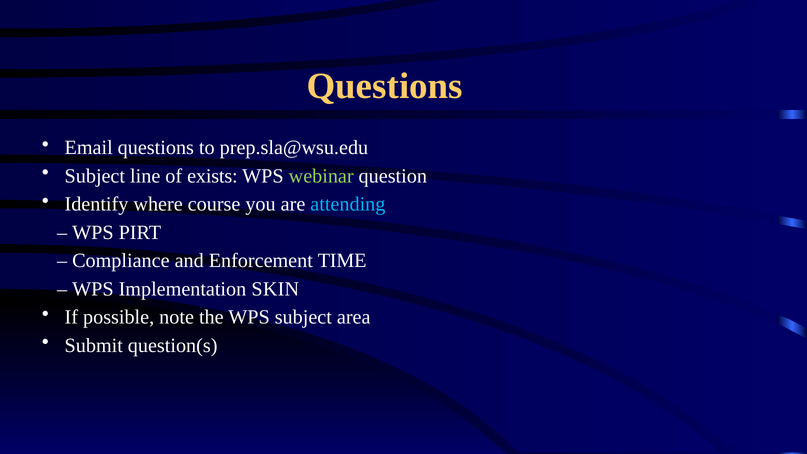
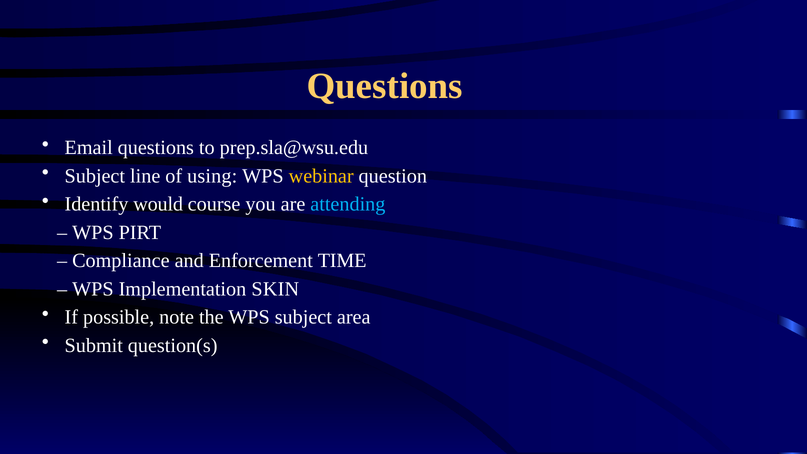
exists: exists -> using (212, 176)
webinar colour: light green -> yellow (321, 176)
where: where -> would (158, 204)
